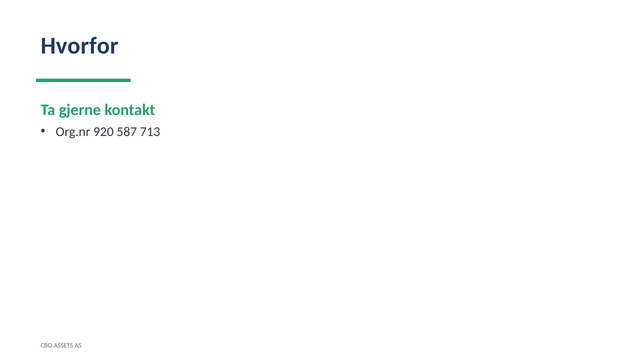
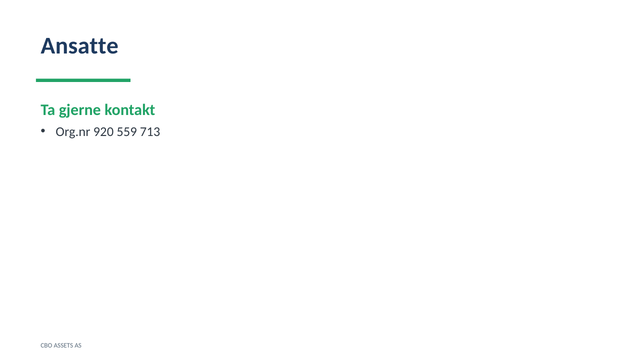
Hvorfor: Hvorfor -> Ansatte (80, 46)
587: 587 -> 559 (127, 132)
